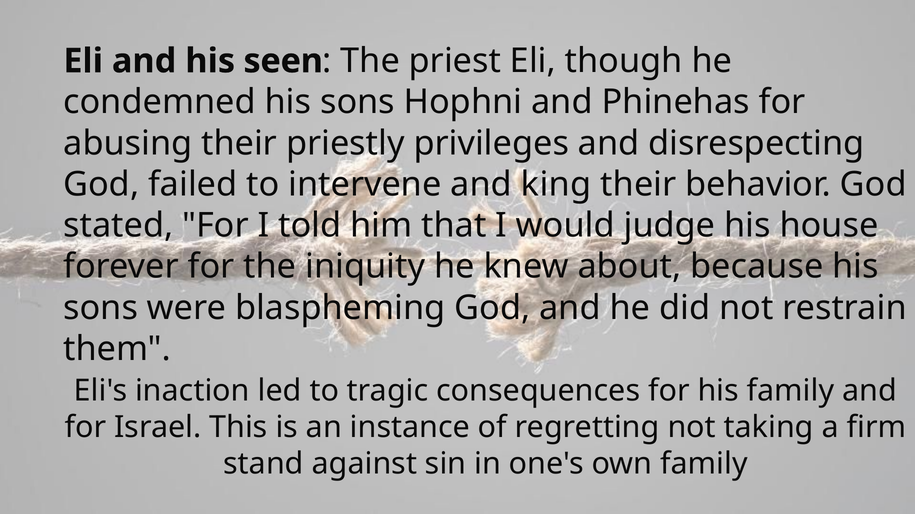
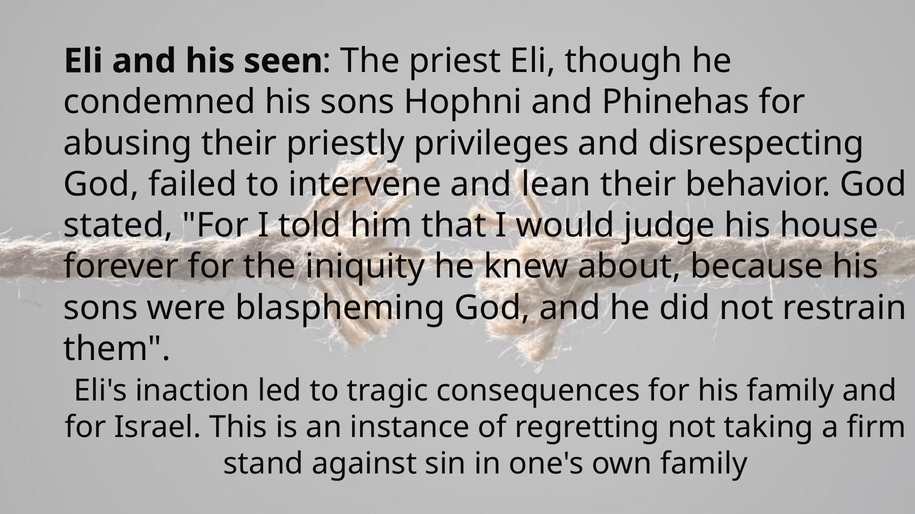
king: king -> lean (556, 185)
